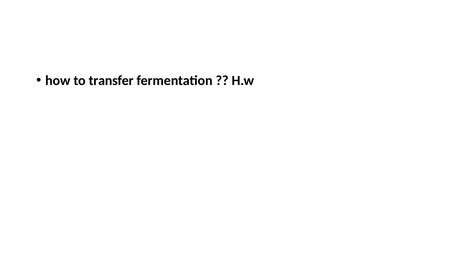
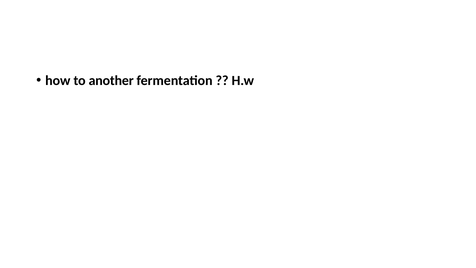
transfer: transfer -> another (111, 80)
